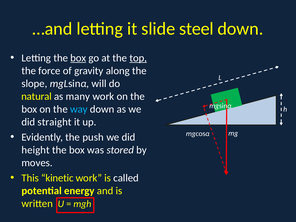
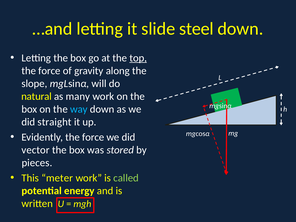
box underline: present -> none (78, 58)
Evidently the push: push -> force (93, 137)
height: height -> vector (36, 150)
moves: moves -> pieces (37, 163)
kinetic: kinetic -> meter (57, 178)
called colour: white -> light green (126, 178)
